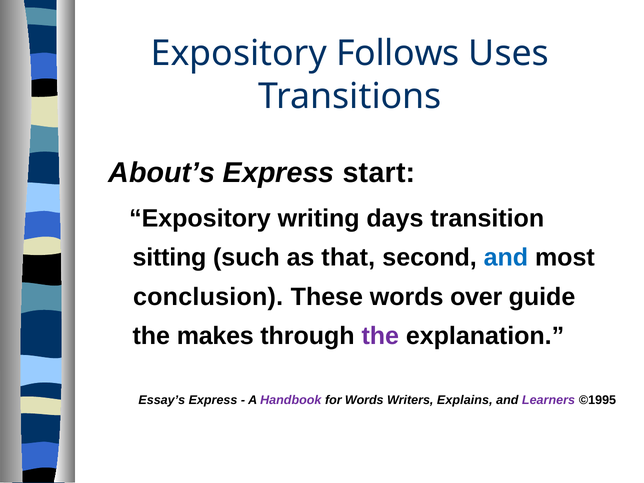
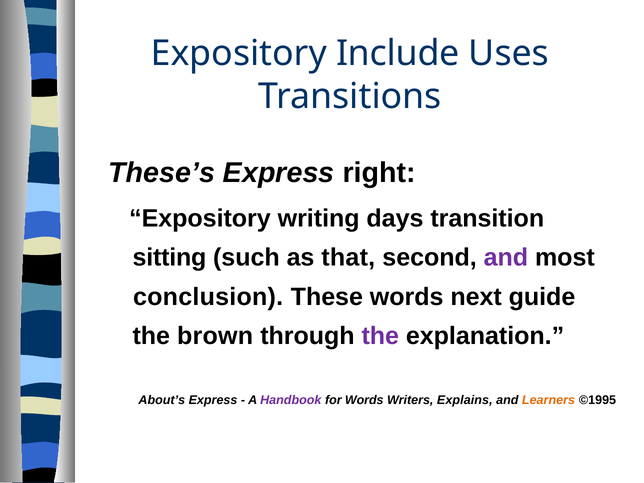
Follows: Follows -> Include (398, 53)
About’s: About’s -> These’s (162, 173)
start: start -> right (379, 173)
and colour: blue -> purple (506, 258)
over: over -> next (476, 297)
makes: makes -> brown (215, 336)
Essay’s: Essay’s -> About’s (162, 400)
Learners colour: purple -> orange (548, 400)
